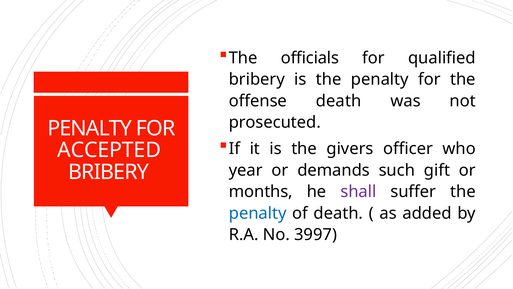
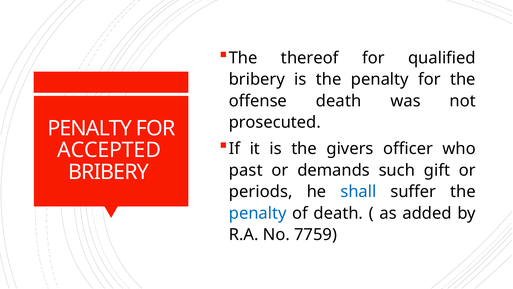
officials: officials -> thereof (310, 58)
year: year -> past (246, 170)
months: months -> periods (261, 192)
shall colour: purple -> blue (358, 192)
3997: 3997 -> 7759 (316, 234)
